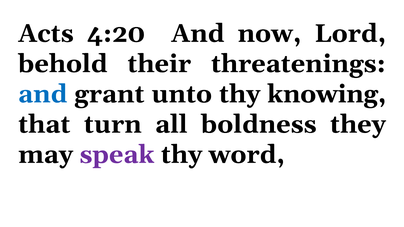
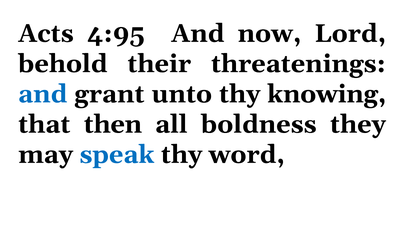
4:20: 4:20 -> 4:95 (116, 34)
turn: turn -> then (113, 124)
speak colour: purple -> blue (117, 155)
